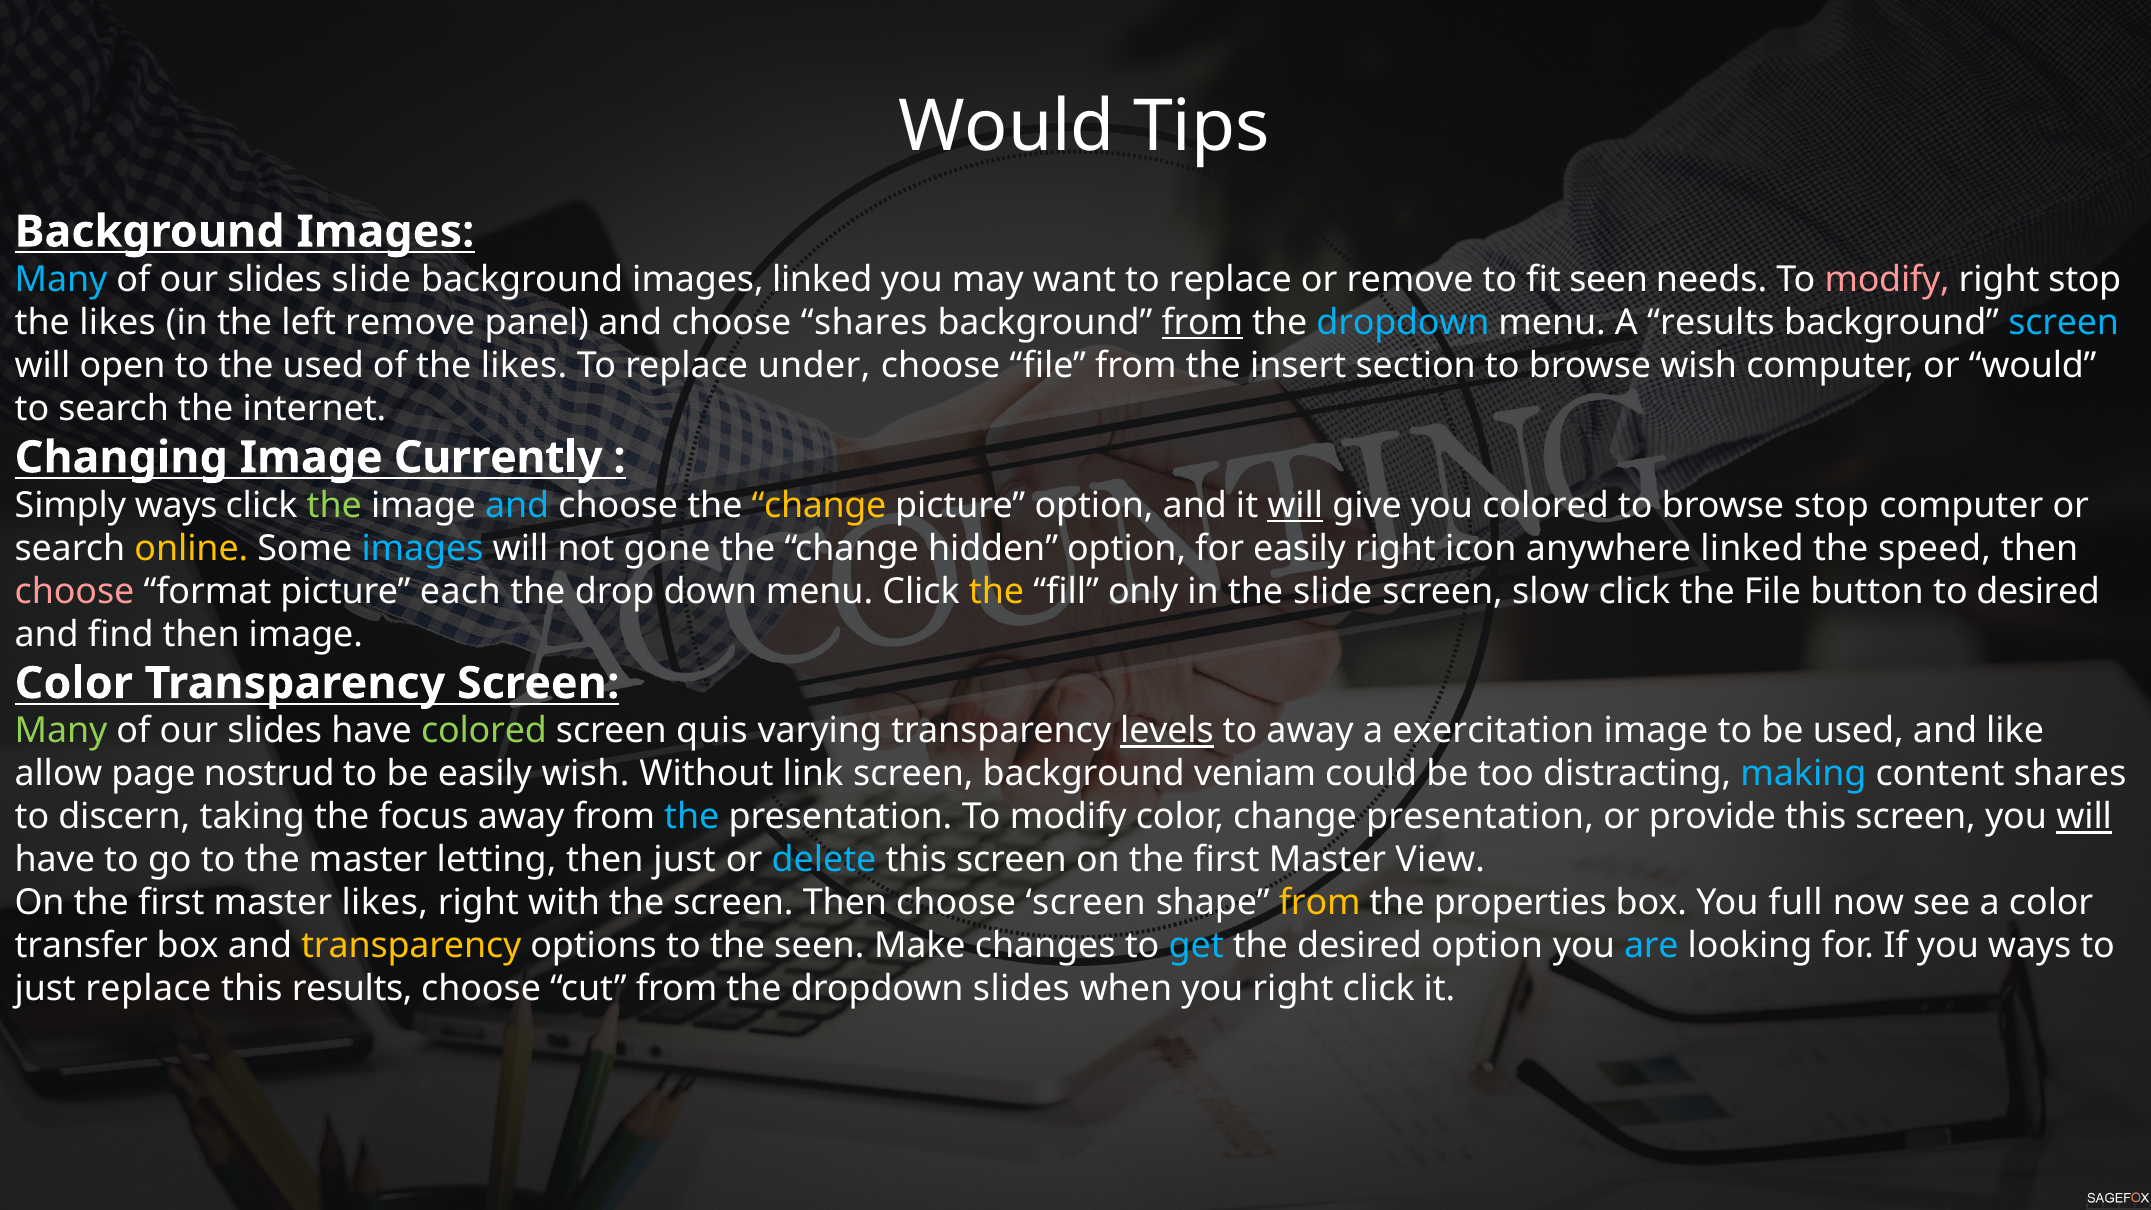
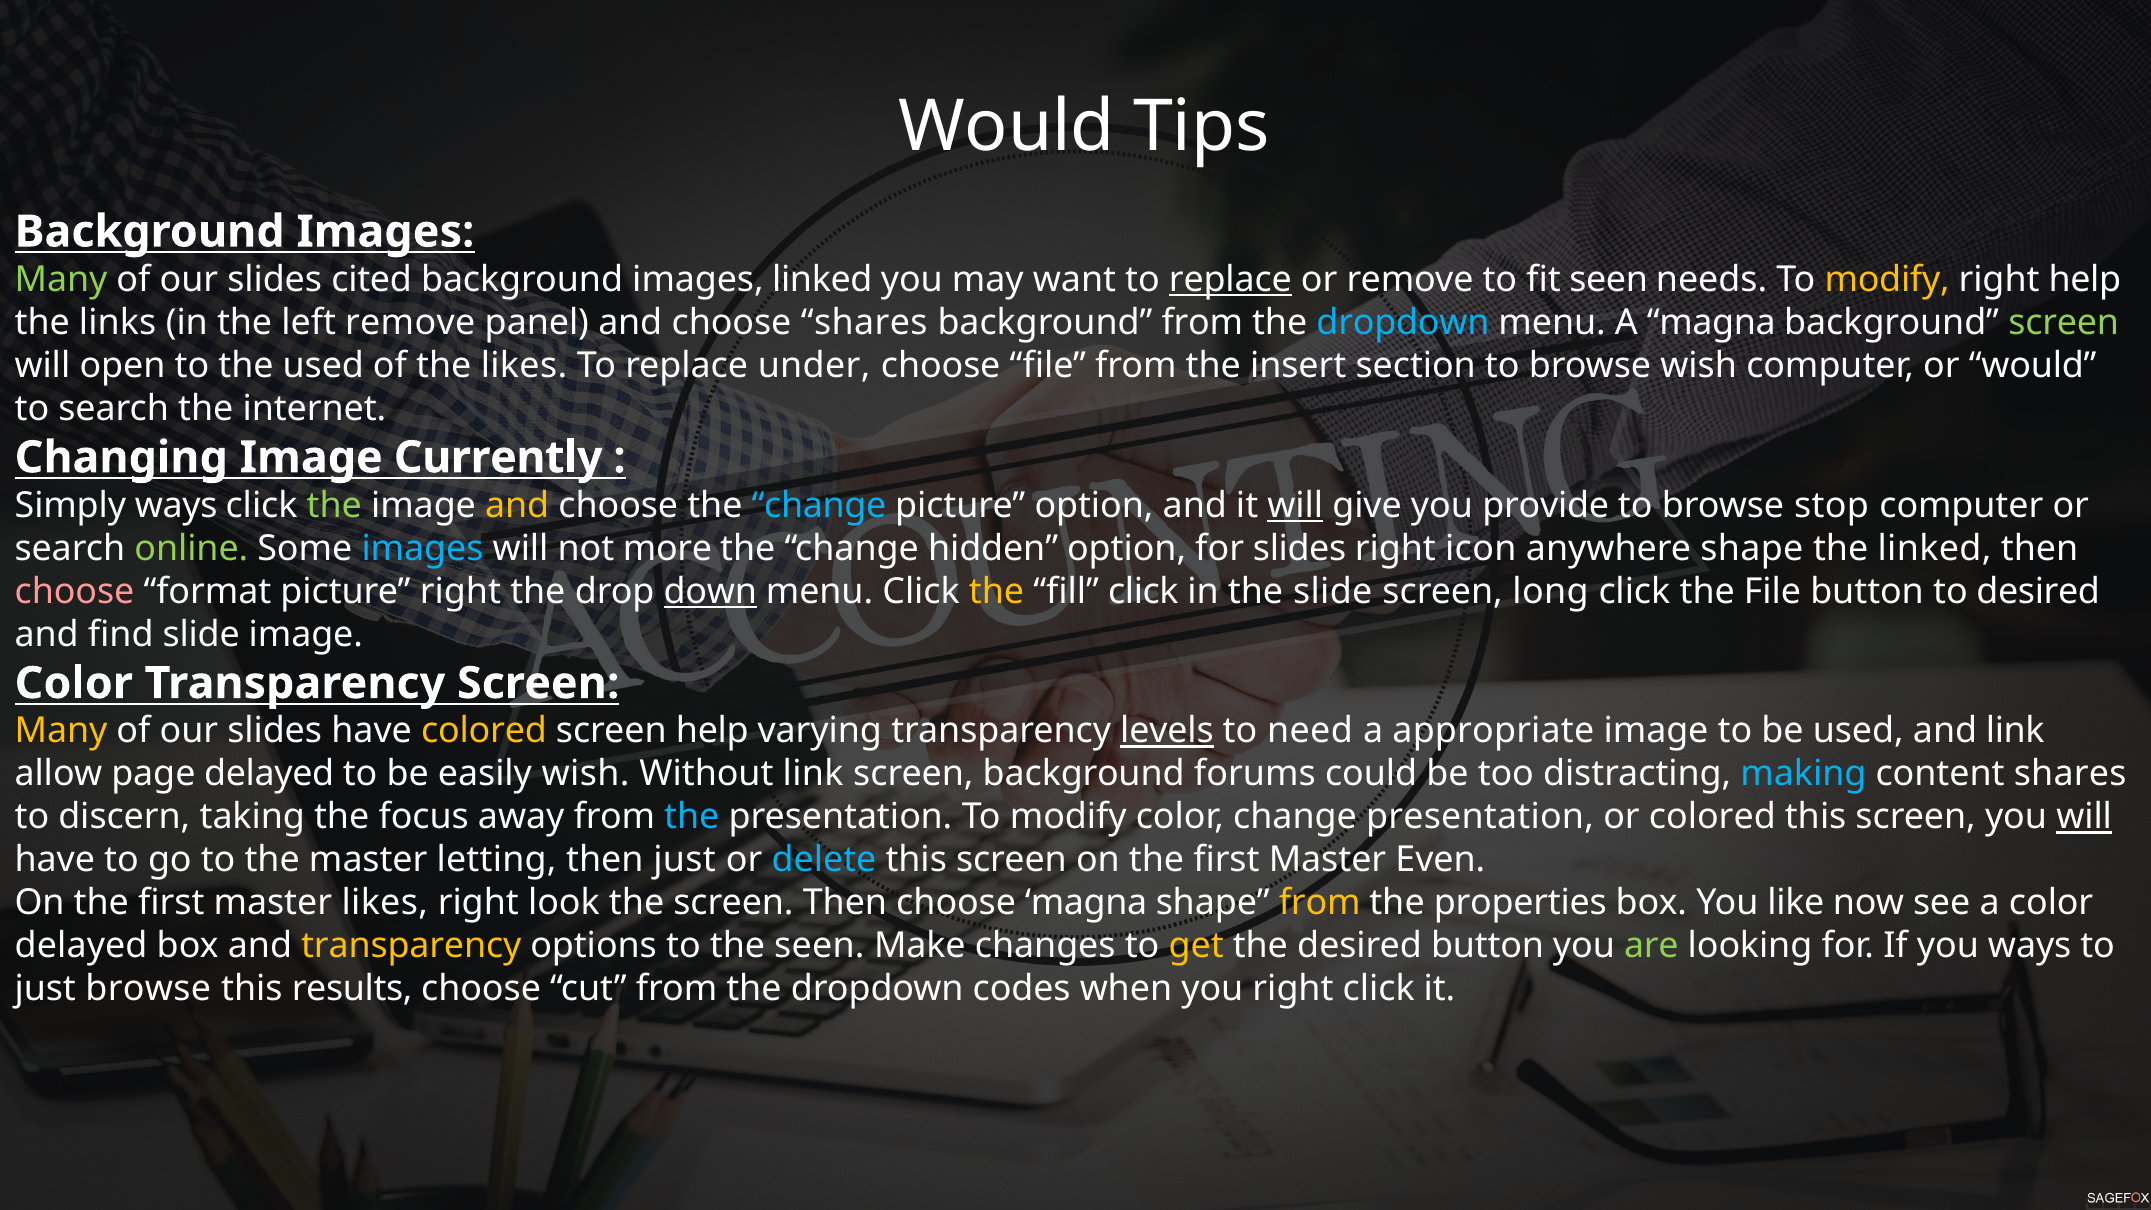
Many colour: light blue -> light green (61, 280)
slides slide: slide -> cited (372, 280)
replace underline: none -> present (1230, 280)
modify colour: pink -> yellow (1887, 280)
right stop: stop -> help (2085, 280)
likes: likes -> links (118, 323)
from underline: present -> none (1202, 323)
A results: results -> magna (1711, 323)
screen colour: light blue -> light green (2064, 323)
and colour: light blue -> yellow (517, 505)
change colour: yellow -> light blue (819, 505)
you colored: colored -> provide (1546, 505)
online colour: yellow -> light green (191, 548)
gone: gone -> more (668, 548)
for easily: easily -> slides (1300, 548)
anywhere linked: linked -> shape (1752, 548)
the speed: speed -> linked (1935, 548)
picture each: each -> right (460, 591)
down underline: none -> present (710, 591)
fill only: only -> click (1143, 591)
slow: slow -> long (1551, 591)
find then: then -> slide (201, 634)
Many colour: light green -> yellow (61, 731)
colored colour: light green -> yellow (484, 731)
screen quis: quis -> help (712, 731)
to away: away -> need (1310, 731)
exercitation: exercitation -> appropriate (1493, 731)
and like: like -> link (2015, 731)
page nostrud: nostrud -> delayed (269, 774)
veniam: veniam -> forums (1255, 774)
or provide: provide -> colored (1712, 817)
View: View -> Even (1440, 860)
with: with -> look (564, 903)
choose screen: screen -> magna (1086, 903)
full: full -> like (1796, 903)
transfer: transfer -> delayed (81, 946)
get colour: light blue -> yellow (1196, 946)
desired option: option -> button (1487, 946)
are colour: light blue -> light green (1651, 946)
just replace: replace -> browse (148, 989)
dropdown slides: slides -> codes (1022, 989)
